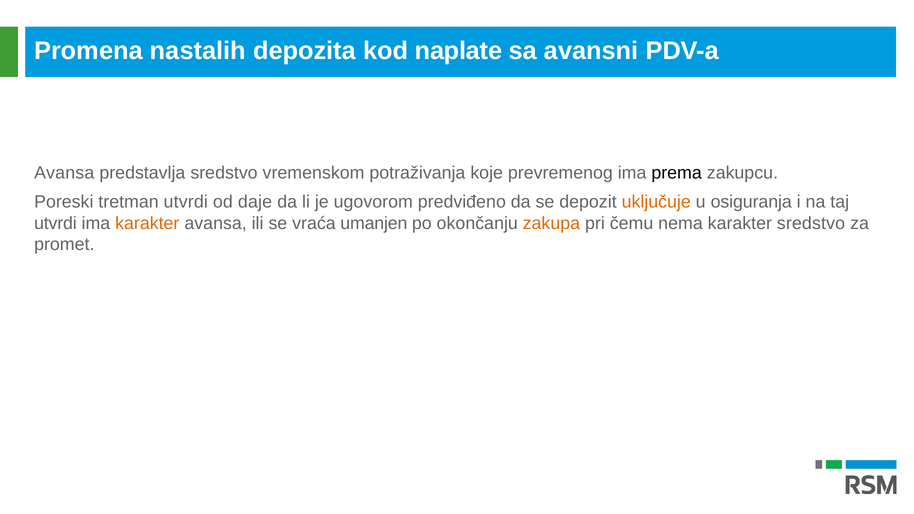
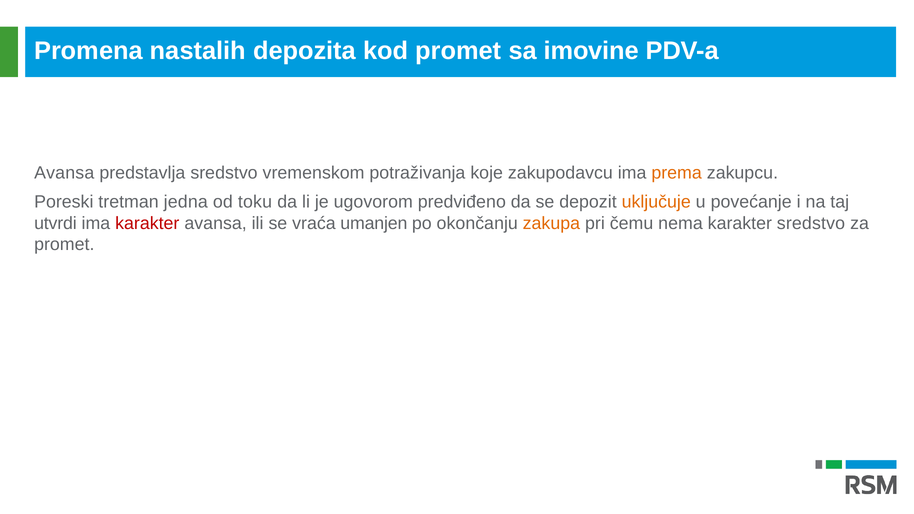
kod naplate: naplate -> promet (458, 51)
avansni: avansni -> imovine (591, 51)
prevremenog: prevremenog -> zakupodavcu (560, 173)
prema colour: black -> orange (677, 173)
tretman utvrdi: utvrdi -> jedna (186, 202)
daje: daje -> toku (255, 202)
osiguranja: osiguranja -> povećanje (751, 202)
karakter colour: orange -> red (147, 223)
